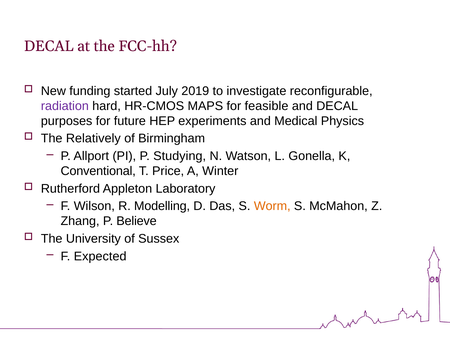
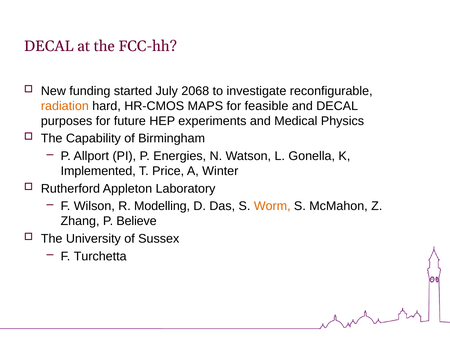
2019: 2019 -> 2068 (195, 91)
radiation colour: purple -> orange (65, 106)
Relatively: Relatively -> Capability (93, 138)
Studying: Studying -> Energies (180, 156)
Conventional: Conventional -> Implemented (98, 171)
Expected: Expected -> Turchetta (100, 256)
